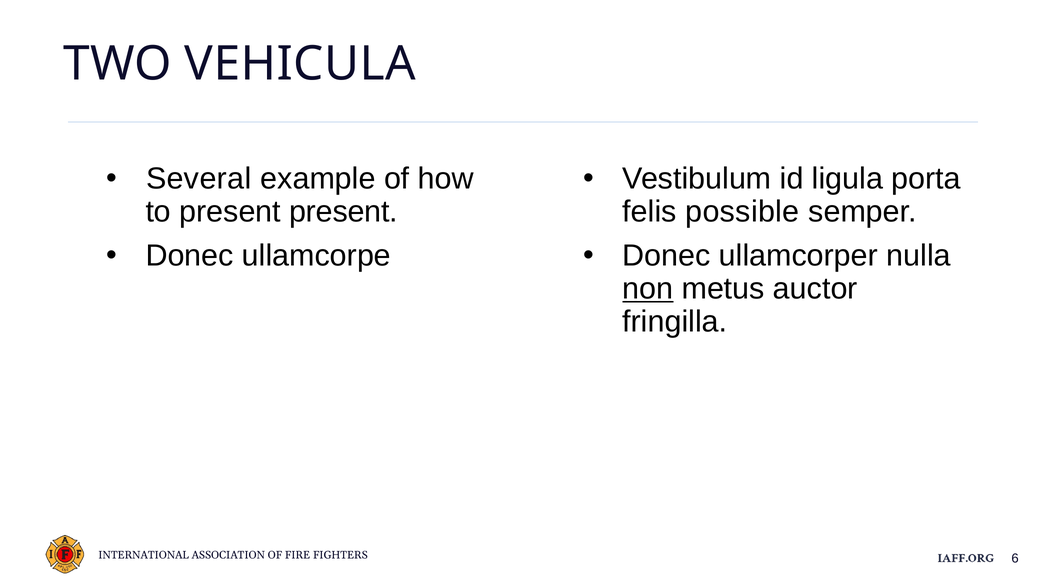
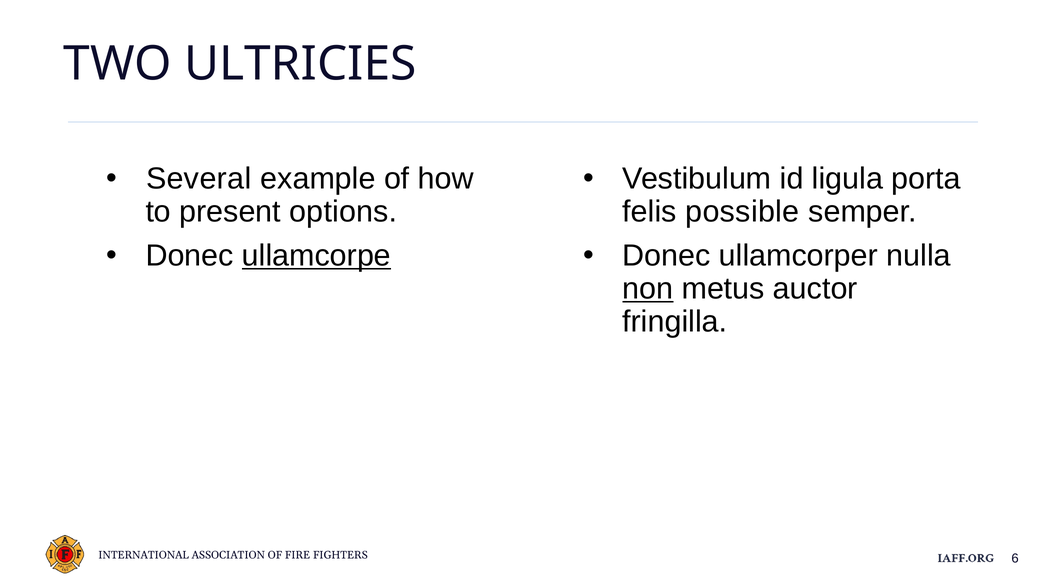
VEHICULA: VEHICULA -> ULTRICIES (300, 64)
present present: present -> options (343, 212)
ullamcorpe underline: none -> present (316, 256)
